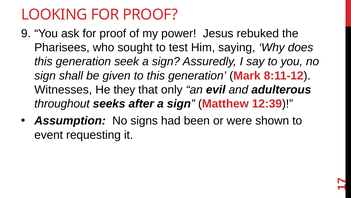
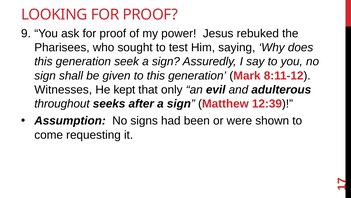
they: they -> kept (124, 89)
event: event -> come (49, 135)
